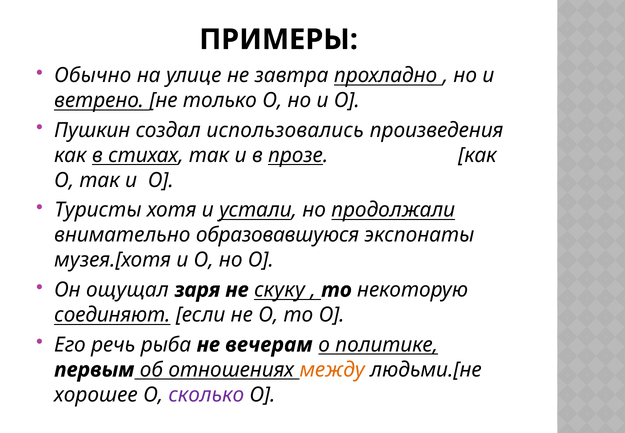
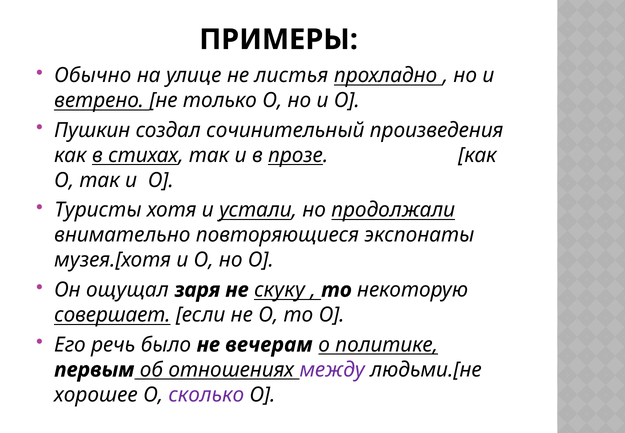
завтра: завтра -> листья (291, 75)
использовались: использовались -> сочинительный (285, 130)
образовавшуюся: образовавшуюся -> повторяющиеся (277, 235)
соединяют: соединяют -> совершает (112, 315)
рыба: рыба -> было (166, 345)
между colour: orange -> purple (332, 369)
